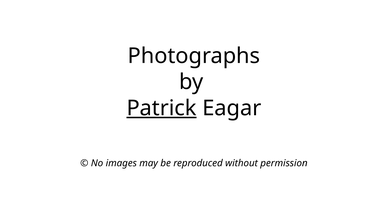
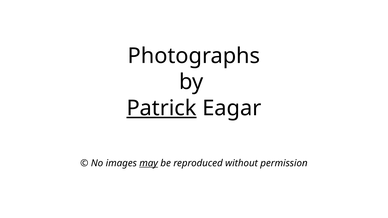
may underline: none -> present (149, 163)
